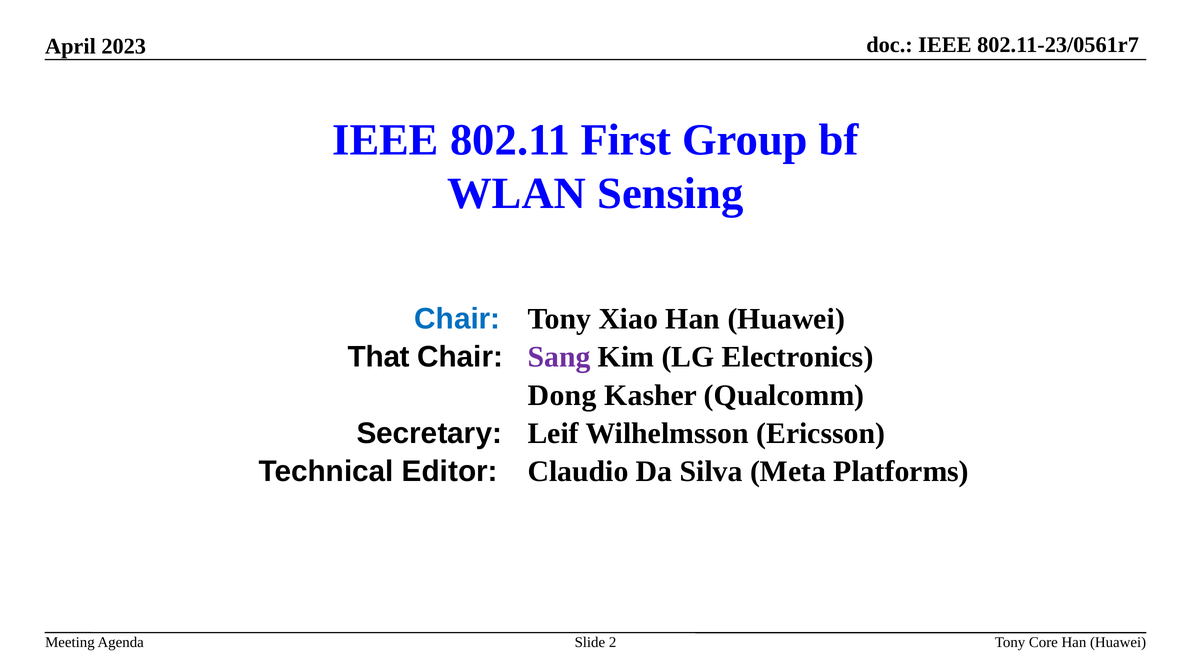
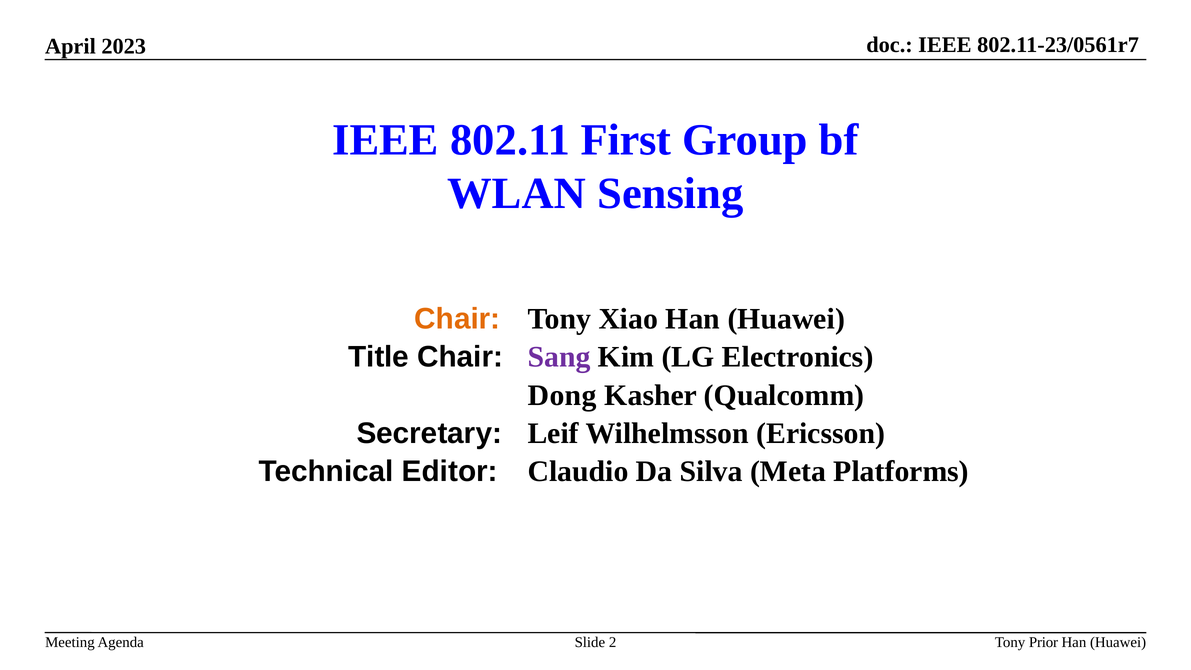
Chair colour: blue -> orange (457, 319)
That: That -> Title (379, 357)
Core: Core -> Prior (1043, 642)
